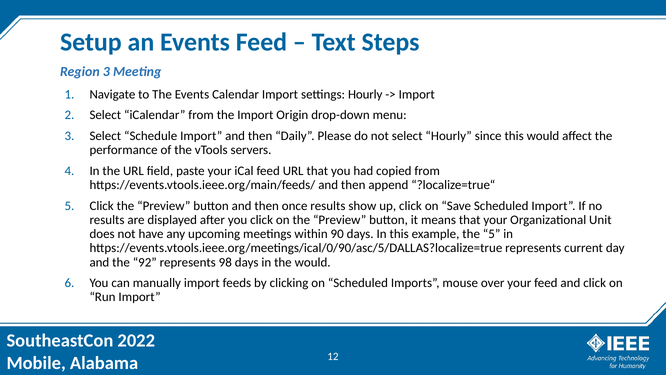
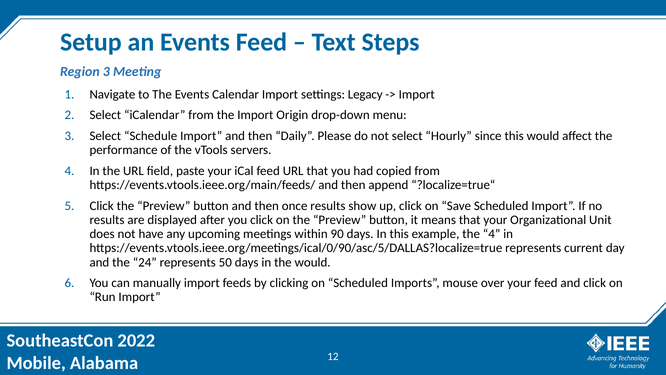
settings Hourly: Hourly -> Legacy (365, 94)
the 5: 5 -> 4 (492, 234)
92: 92 -> 24 (145, 262)
98: 98 -> 50 (225, 262)
